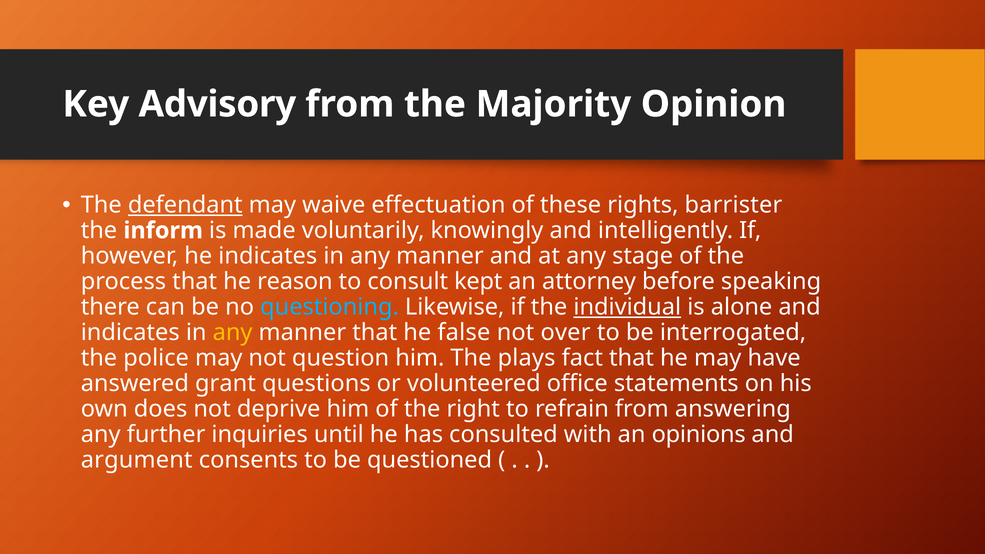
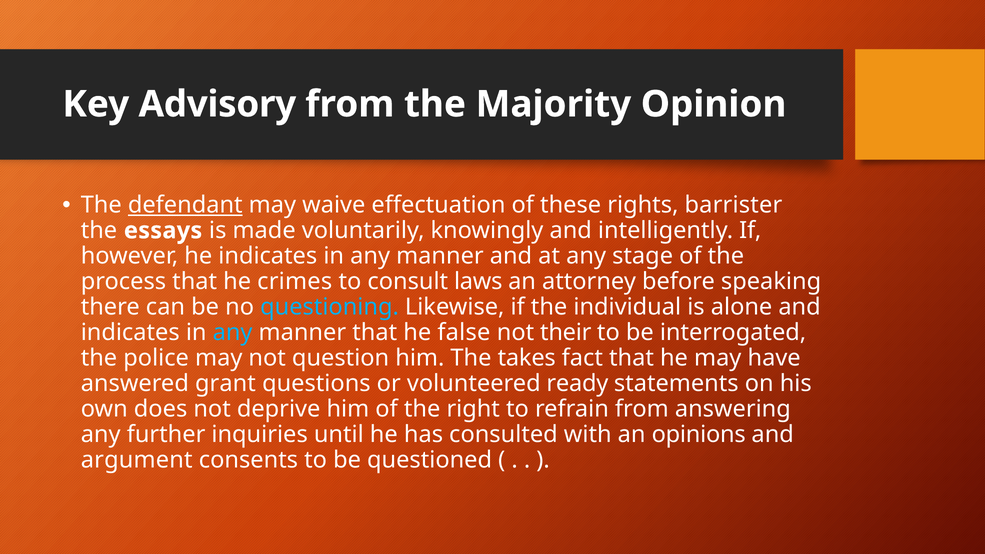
inform: inform -> essays (163, 231)
reason: reason -> crimes (295, 282)
kept: kept -> laws (478, 282)
individual underline: present -> none (627, 307)
any colour: yellow -> light blue (233, 332)
over: over -> their (566, 332)
plays: plays -> takes (527, 358)
office: office -> ready (577, 383)
